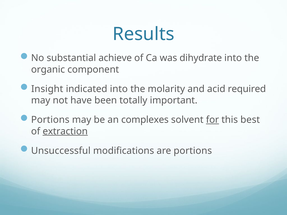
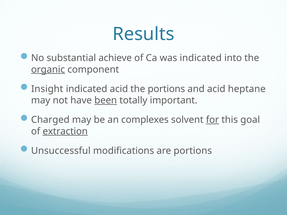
was dihydrate: dihydrate -> indicated (201, 58)
organic underline: none -> present (48, 70)
indicated into: into -> acid (119, 89)
the molarity: molarity -> portions (166, 89)
required: required -> heptane (247, 89)
been underline: none -> present (106, 100)
Portions: Portions -> Charged (50, 120)
best: best -> goal (250, 120)
